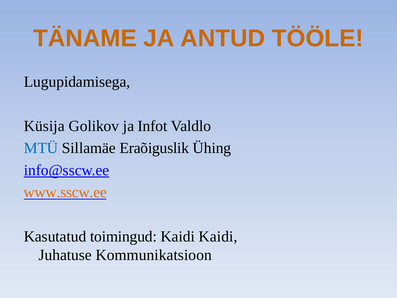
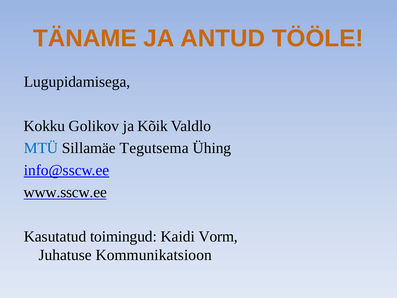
Küsija: Küsija -> Kokku (44, 126)
Infot: Infot -> Kõik (153, 126)
Eraõiguslik: Eraõiguslik -> Tegutsema (154, 148)
www.sscw.ee colour: orange -> black (65, 192)
Kaidi Kaidi: Kaidi -> Vorm (218, 236)
